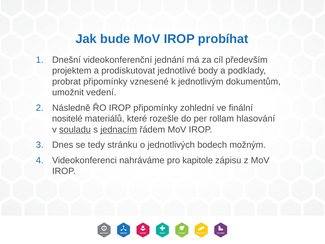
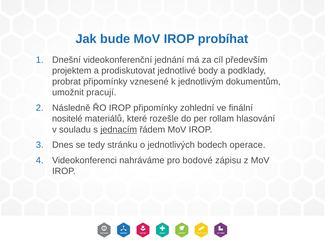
vedení: vedení -> pracují (101, 92)
souladu underline: present -> none (75, 129)
možným: možným -> operace (248, 145)
kapitole: kapitole -> bodové (198, 160)
